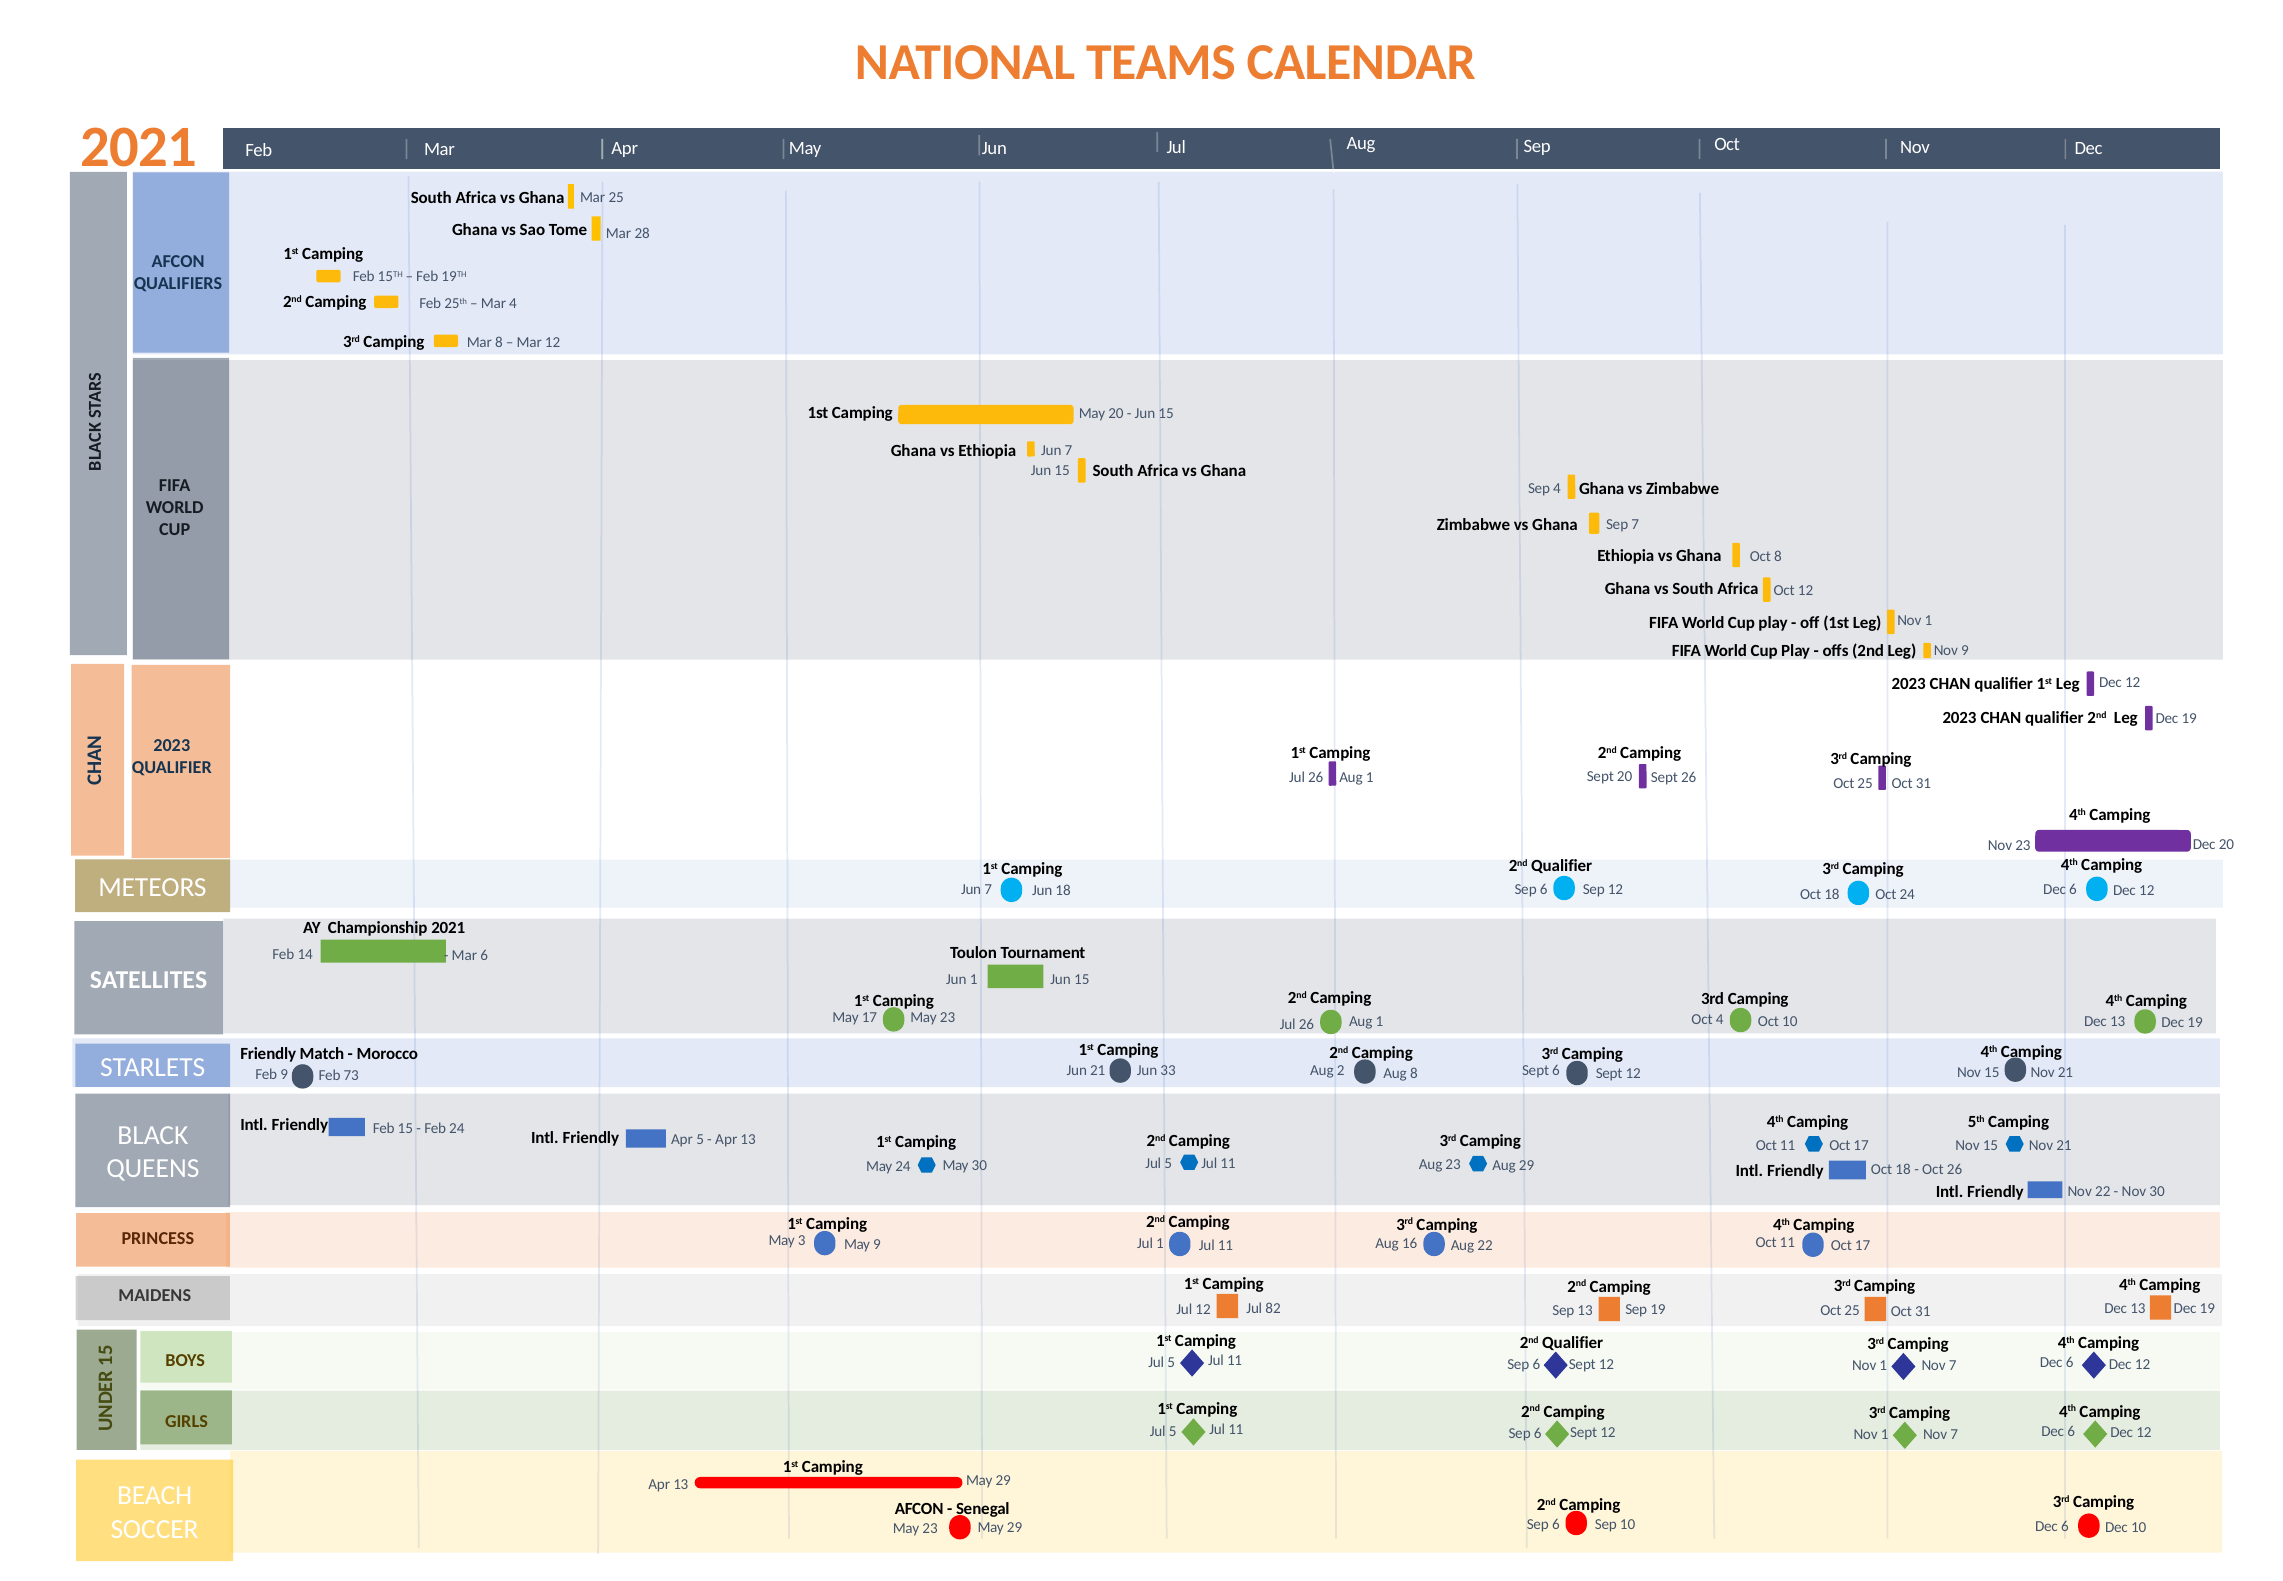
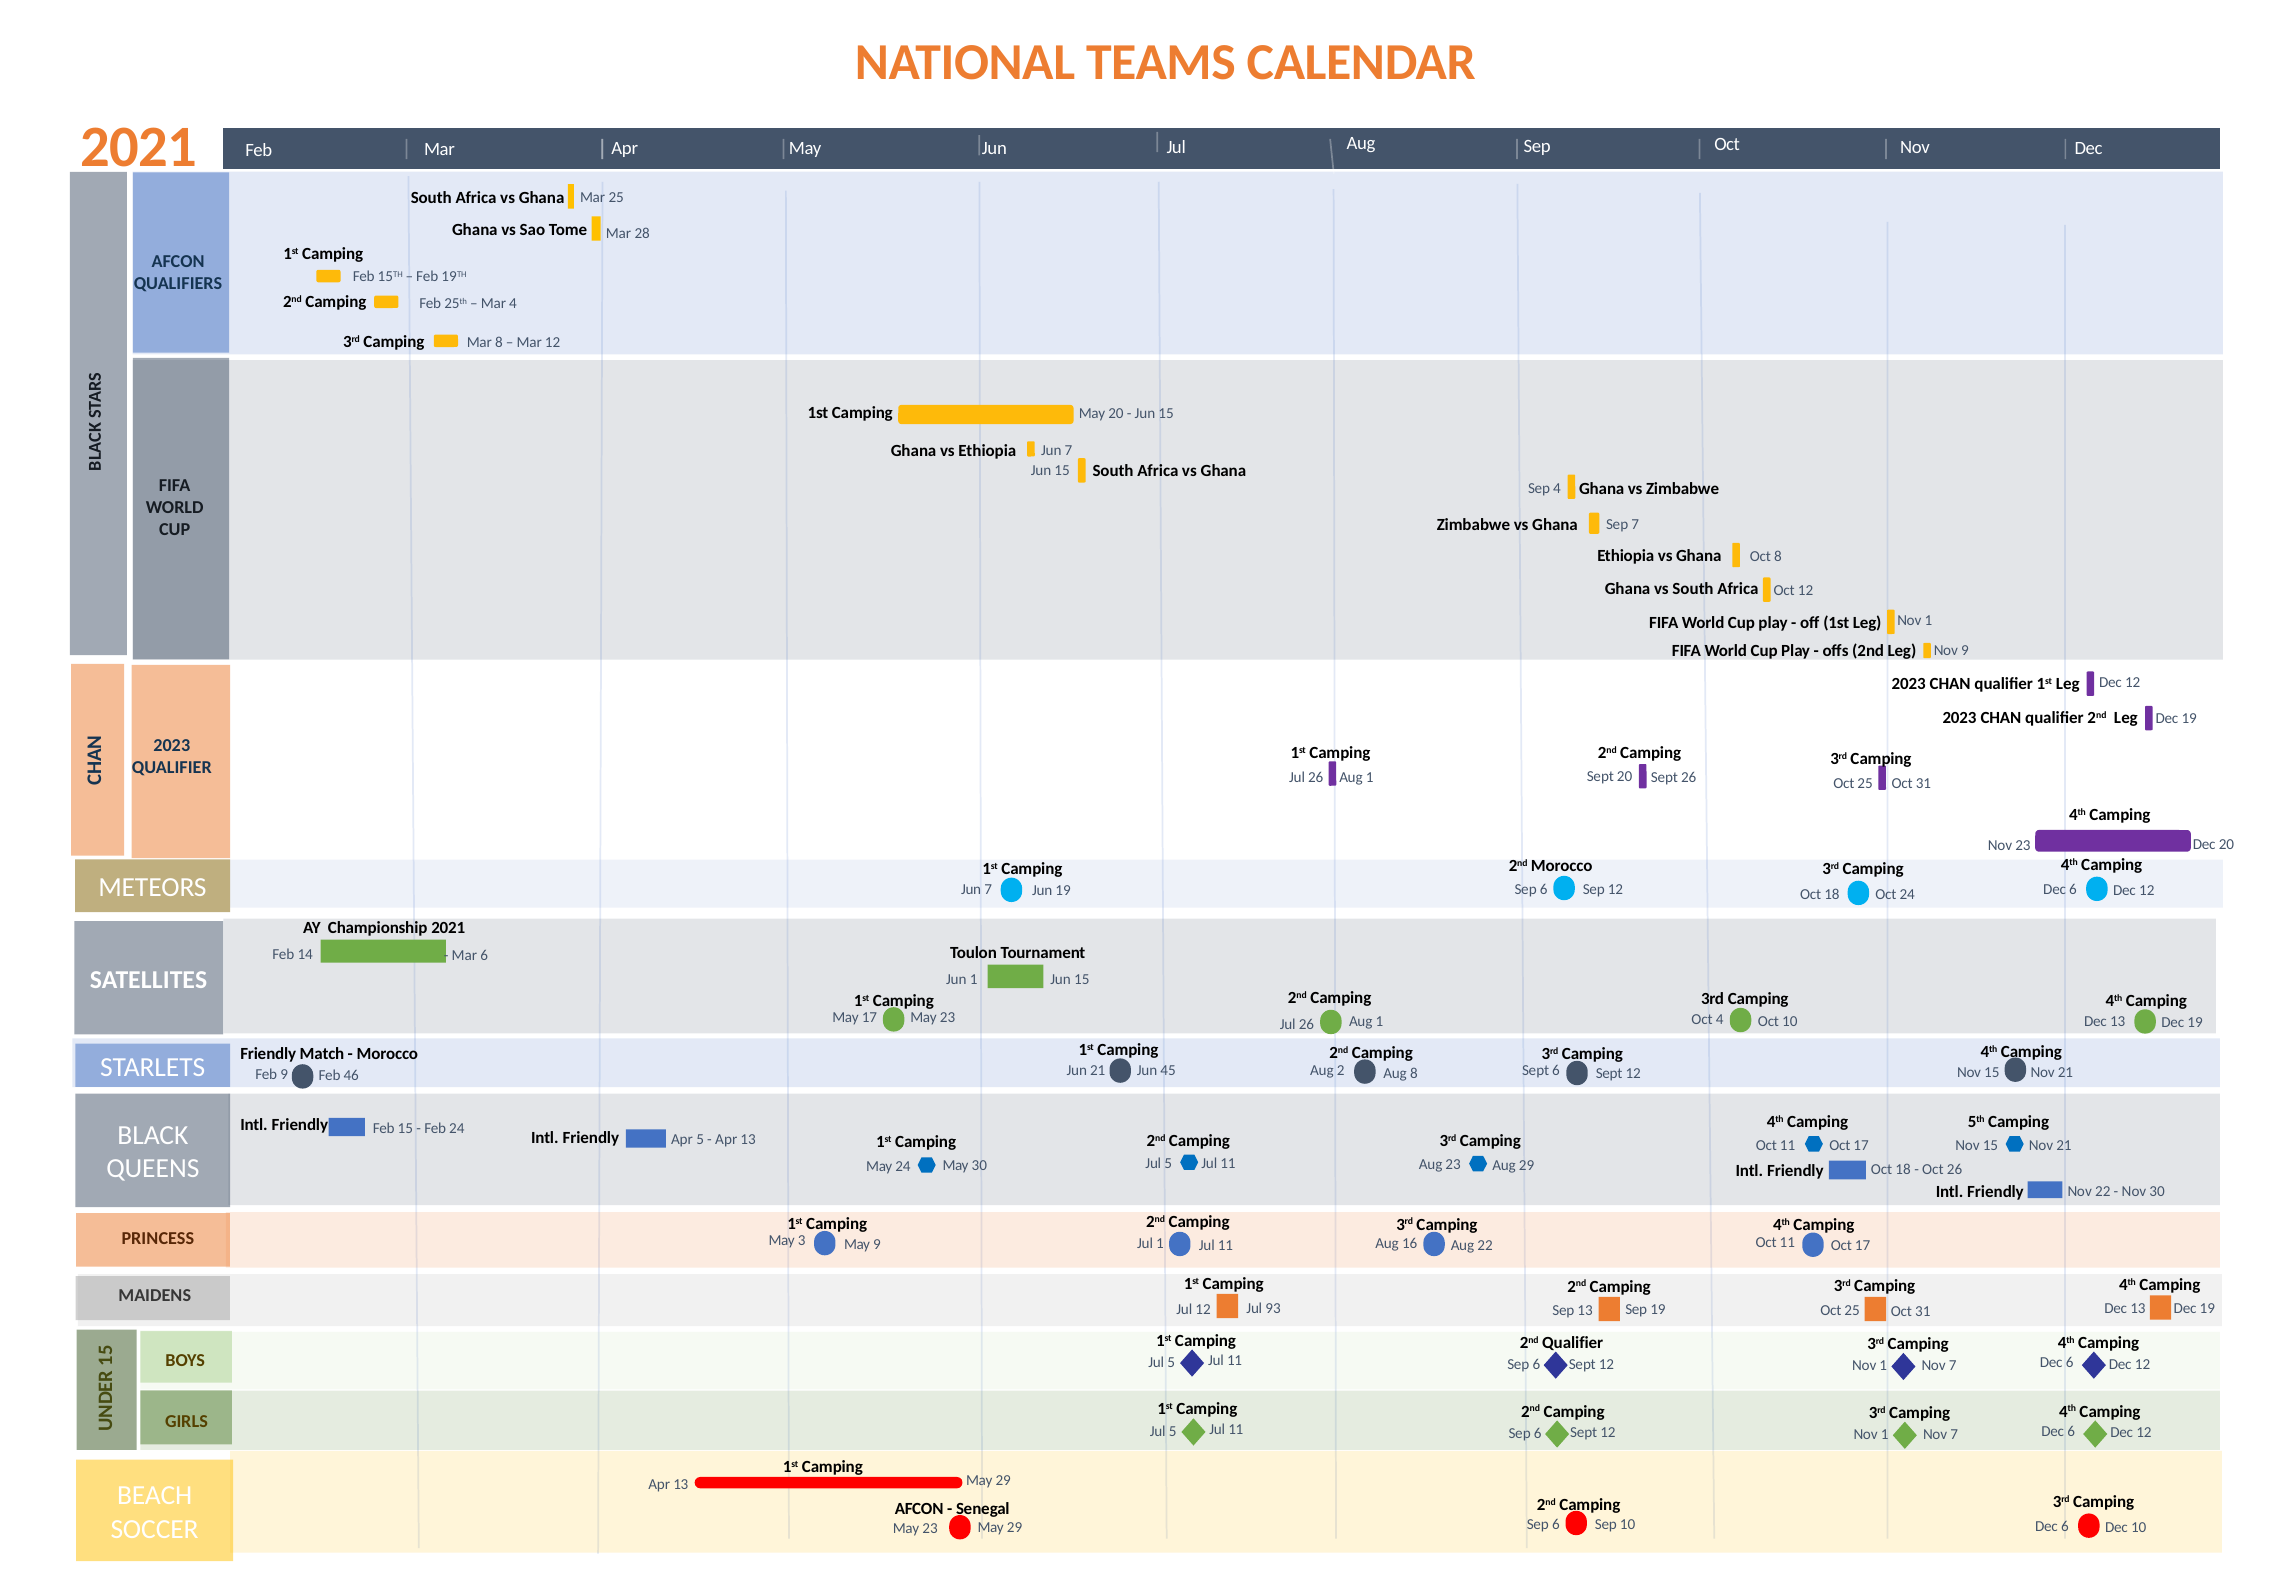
Qualifier: Qualifier -> Morocco (1562, 866)
Jun 18: 18 -> 19 (1063, 890)
33: 33 -> 45 (1168, 1070)
73: 73 -> 46 (351, 1076)
82: 82 -> 93 (1273, 1309)
